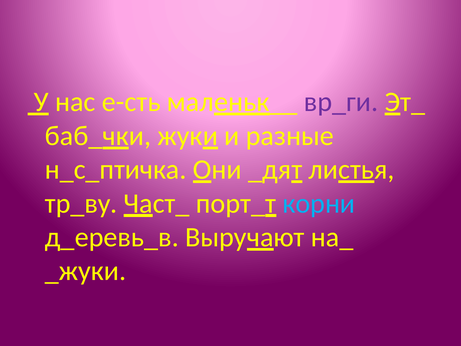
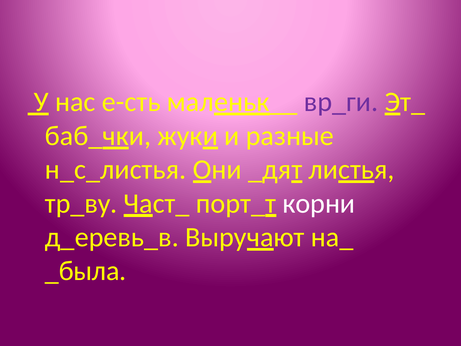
н_с_птичка: н_с_птичка -> н_с_листья (116, 169)
корни colour: light blue -> white (319, 203)
_жуки: _жуки -> _была (86, 271)
